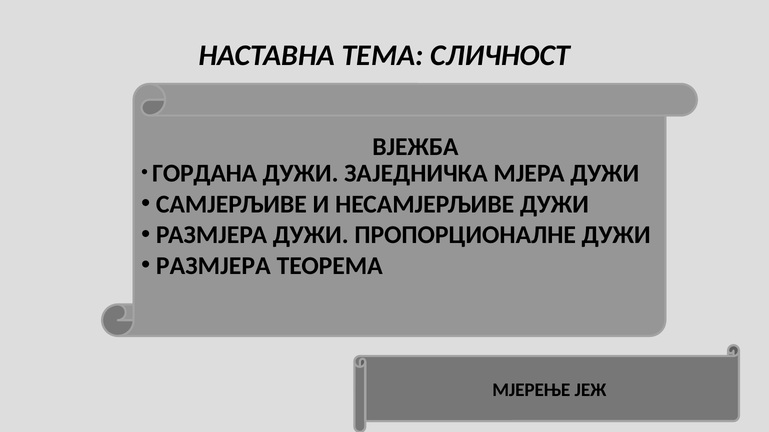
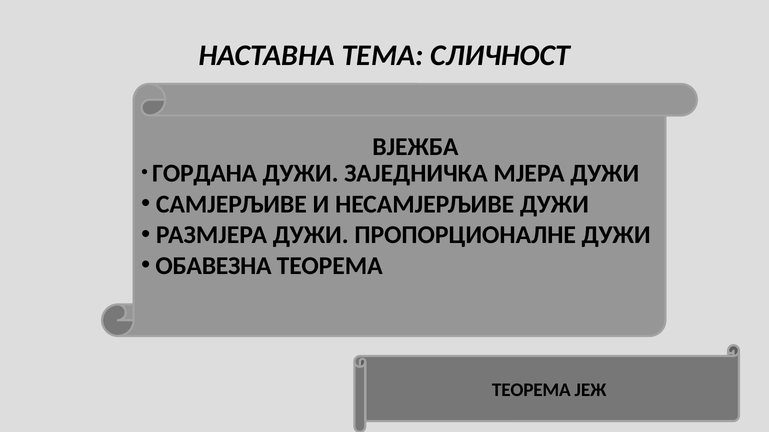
РАЗМЈЕРА: РАЗМЈЕРА -> ОБАВЕЗНА (214, 266)
МЈЕРЕЊЕ: МЈЕРЕЊЕ -> ТЕОРЕМА (531, 390)
